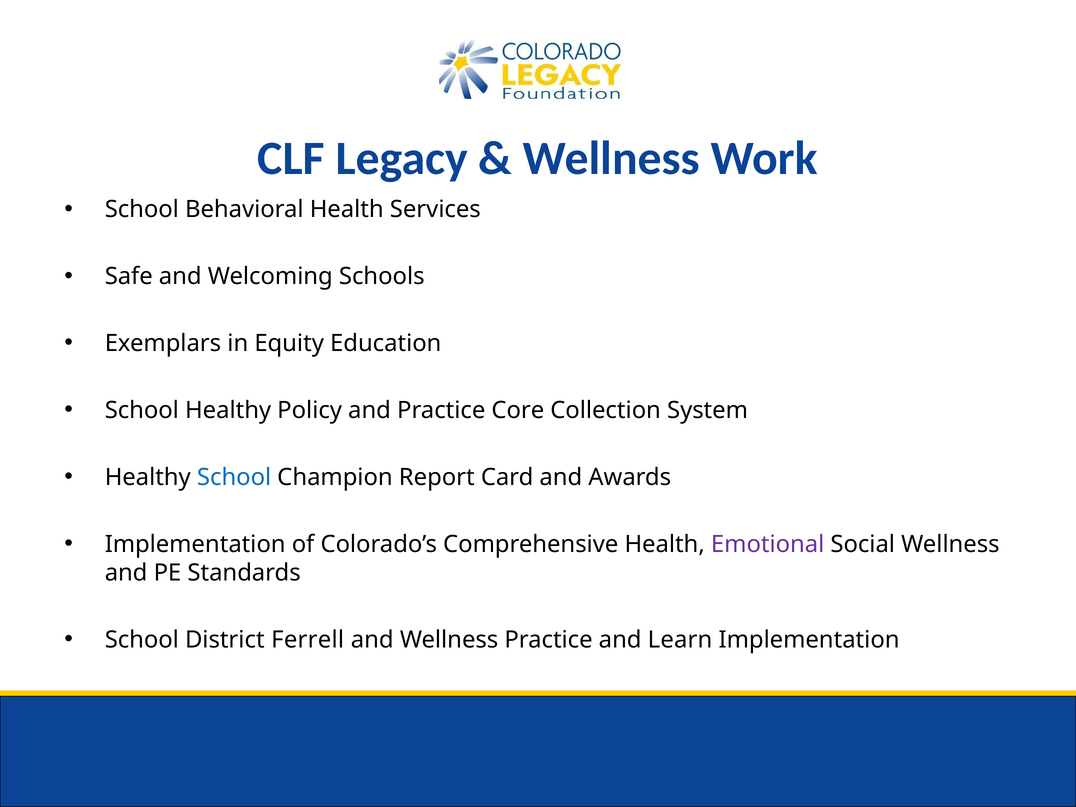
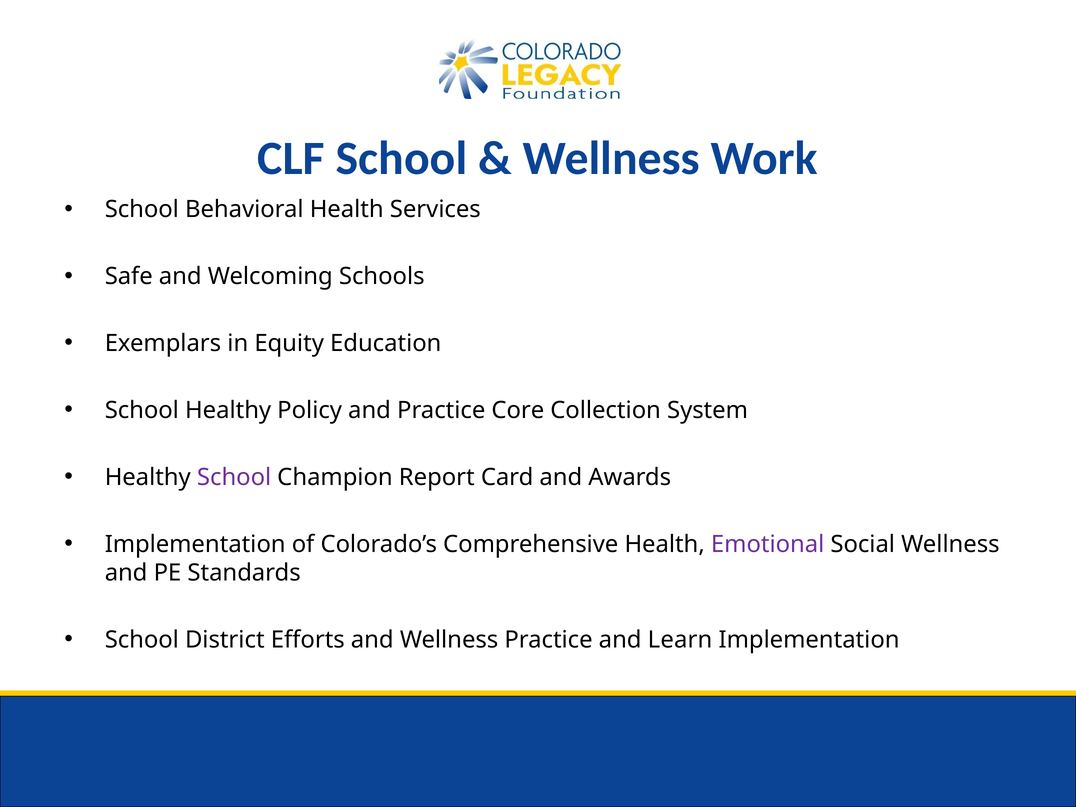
CLF Legacy: Legacy -> School (402, 158)
School colour: blue -> purple (234, 477)
Ferrell: Ferrell -> Efforts (308, 640)
